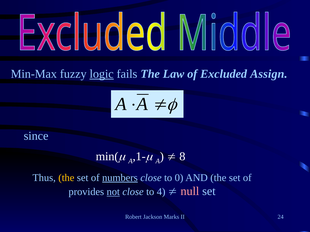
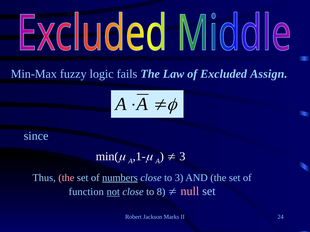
logic underline: present -> none (102, 74)
8: 8 -> 3 (182, 157)
the colour: yellow -> pink (66, 178)
to 0: 0 -> 3 (179, 178)
provides: provides -> function (86, 192)
4: 4 -> 8 (161, 192)
